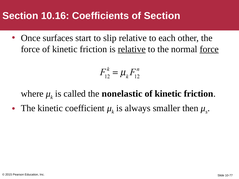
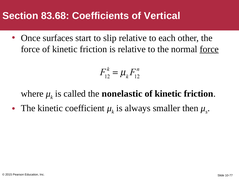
10.16: 10.16 -> 83.68 (55, 16)
of Section: Section -> Vertical (162, 16)
relative underline: present -> none (132, 49)
